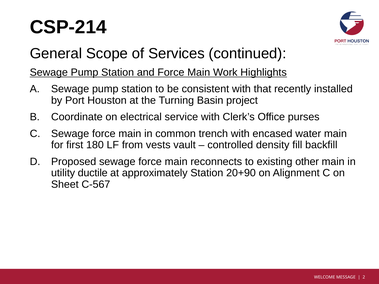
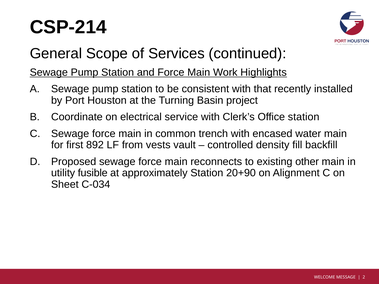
Office purses: purses -> station (304, 117)
180: 180 -> 892 (95, 145)
ductile: ductile -> fusible (93, 173)
C-567: C-567 -> C-034 (96, 184)
